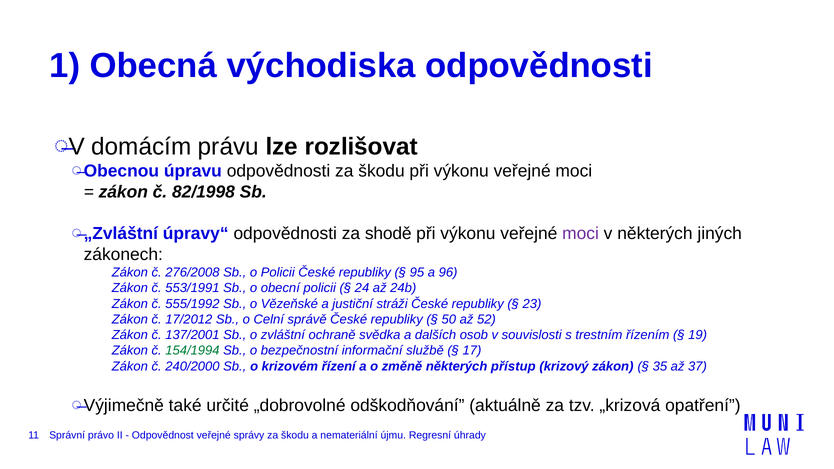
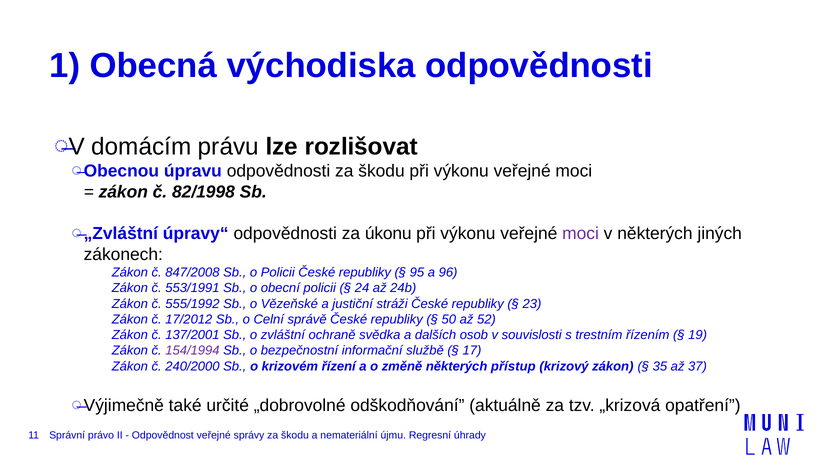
shodě: shodě -> úkonu (388, 234)
276/2008: 276/2008 -> 847/2008 (192, 273)
154/1994 colour: green -> purple (192, 351)
